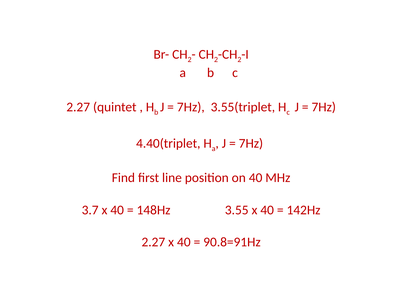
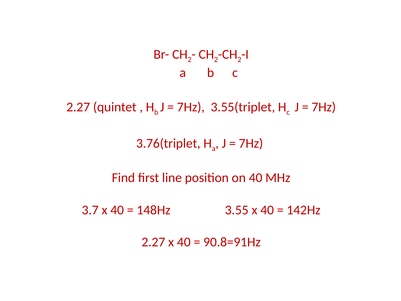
4.40(triplet: 4.40(triplet -> 3.76(triplet (168, 143)
